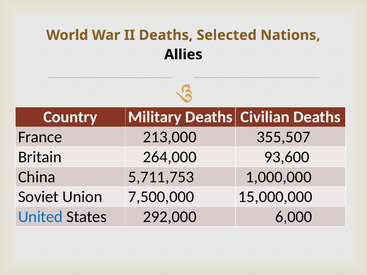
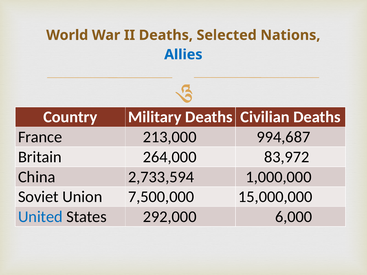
Allies colour: black -> blue (183, 55)
355,507: 355,507 -> 994,687 (283, 137)
93,600: 93,600 -> 83,972 (287, 157)
5,711,753: 5,711,753 -> 2,733,594 (161, 177)
